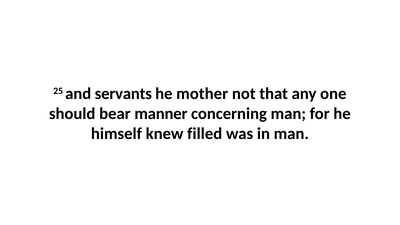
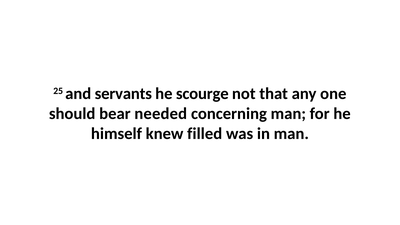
mother: mother -> scourge (202, 94)
manner: manner -> needed (161, 114)
